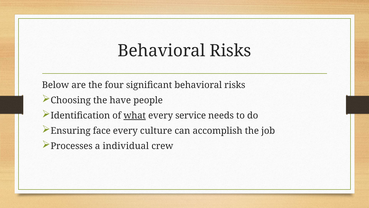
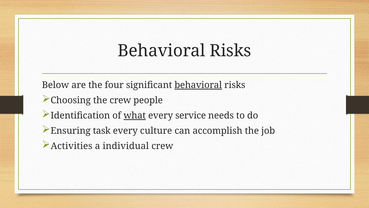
behavioral underline: none -> present (198, 85)
the have: have -> crew (120, 100)
face: face -> task (102, 131)
Processes: Processes -> Activities (72, 146)
